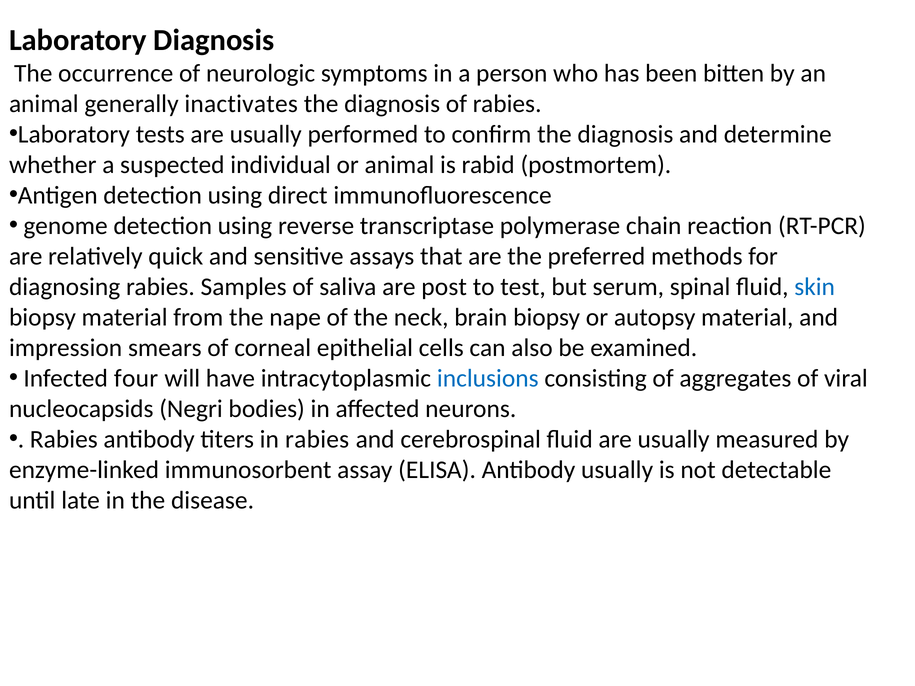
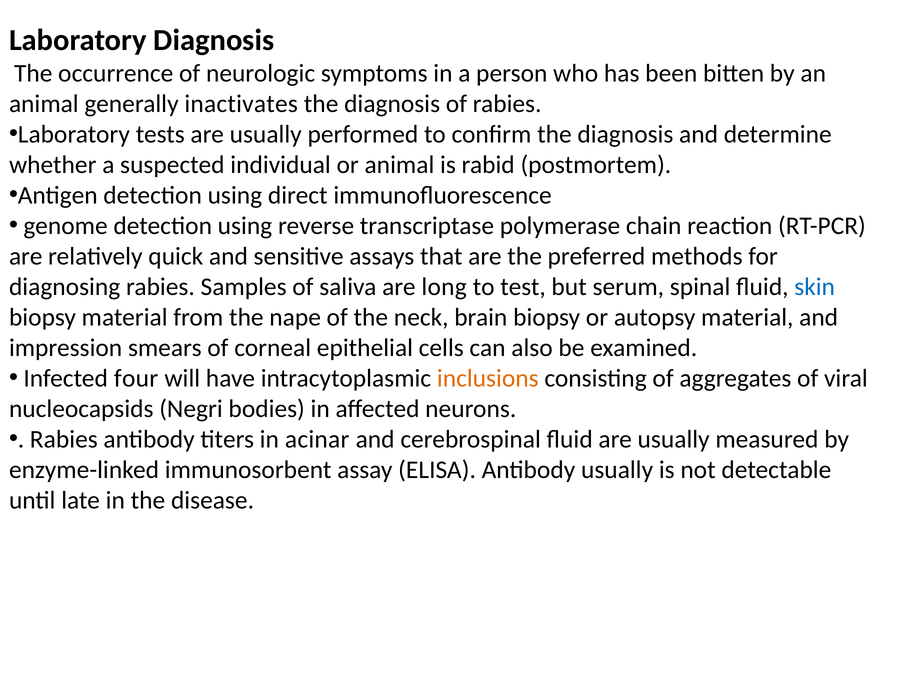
post: post -> long (444, 287)
inclusions colour: blue -> orange (488, 379)
in rabies: rabies -> acinar (317, 440)
